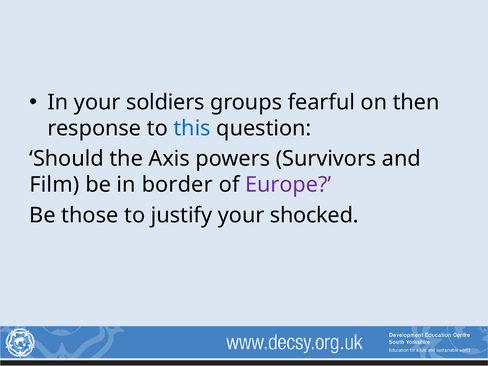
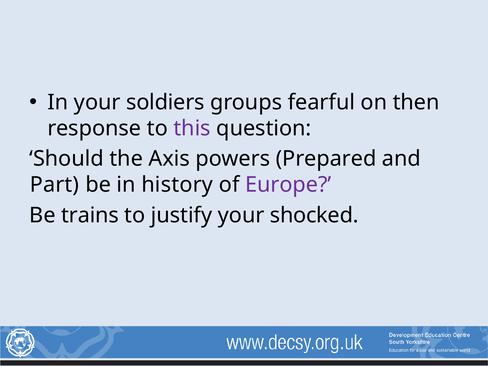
this colour: blue -> purple (192, 128)
Survivors: Survivors -> Prepared (326, 159)
Film: Film -> Part (54, 185)
border: border -> history (177, 185)
those: those -> trains (90, 215)
